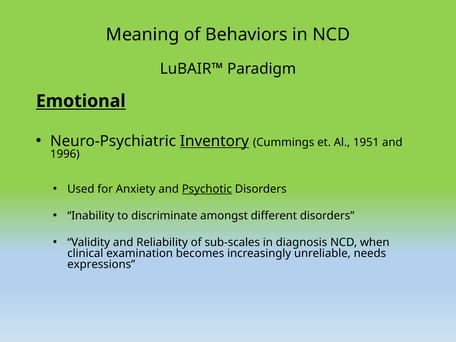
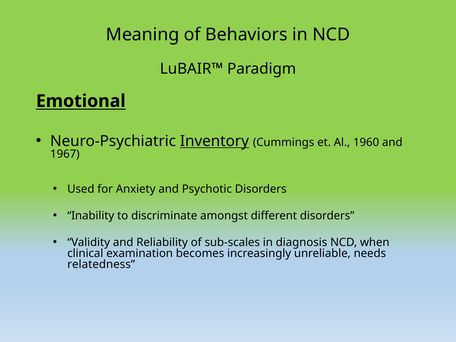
1951: 1951 -> 1960 (366, 142)
1996: 1996 -> 1967 (65, 154)
Psychotic underline: present -> none (207, 189)
expressions: expressions -> relatedness (101, 264)
